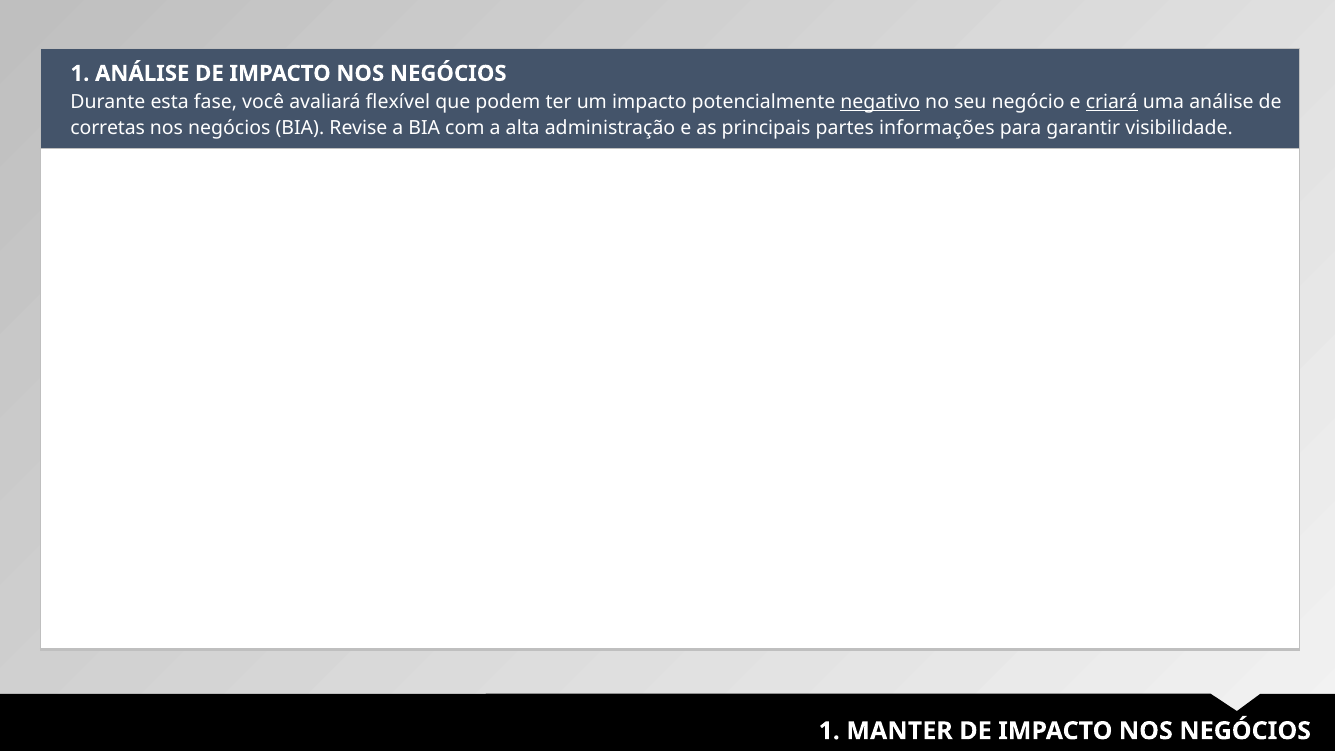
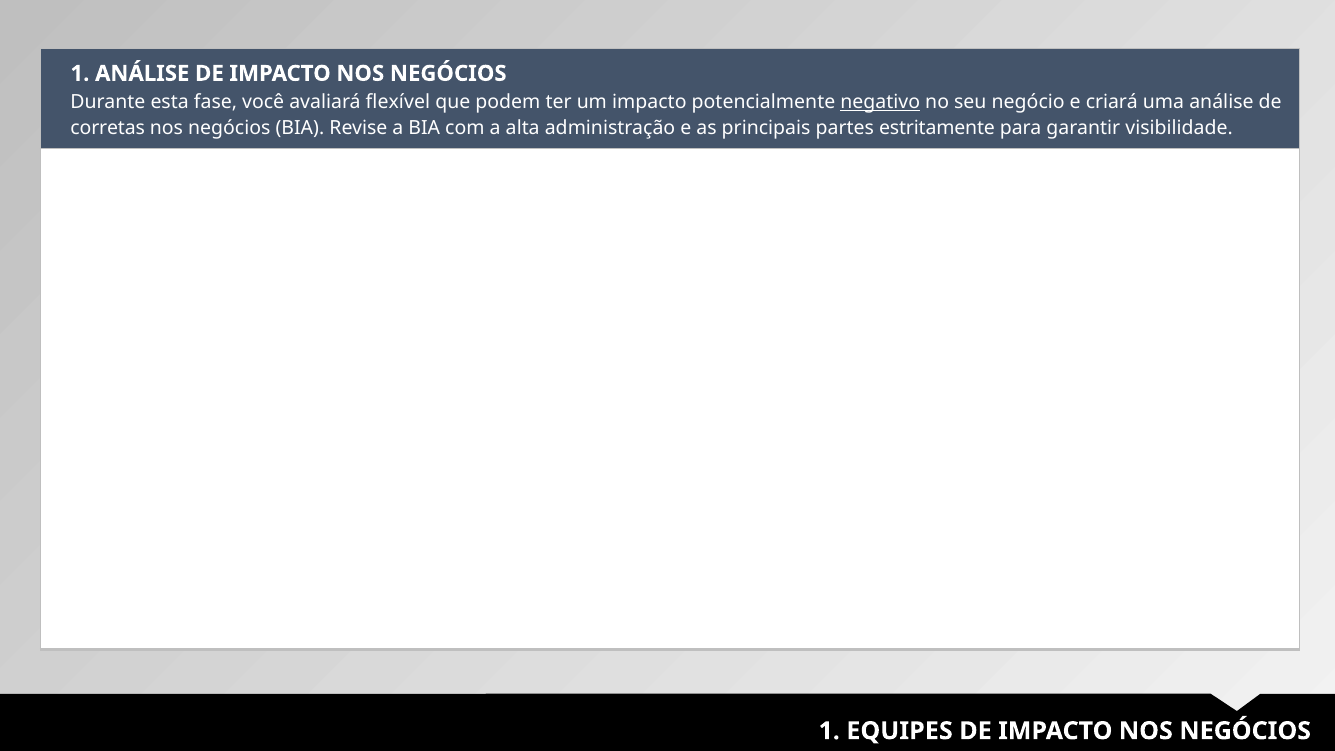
criará underline: present -> none (1112, 102)
informações: informações -> estritamente (937, 128)
MANTER: MANTER -> EQUIPES (900, 731)
